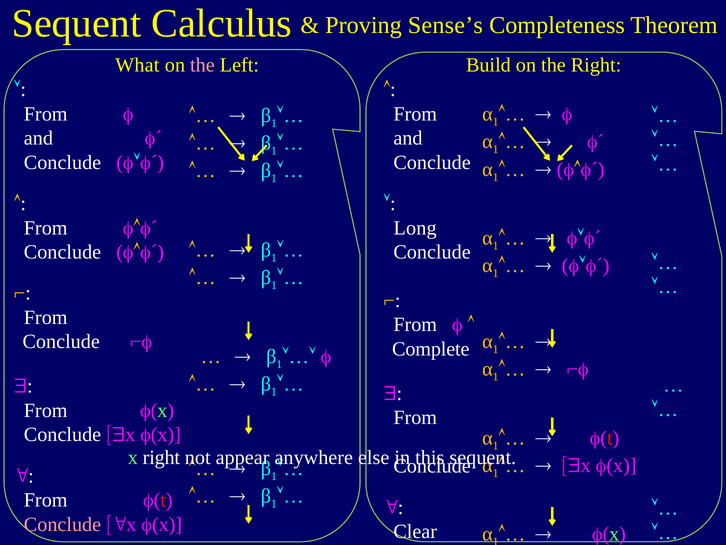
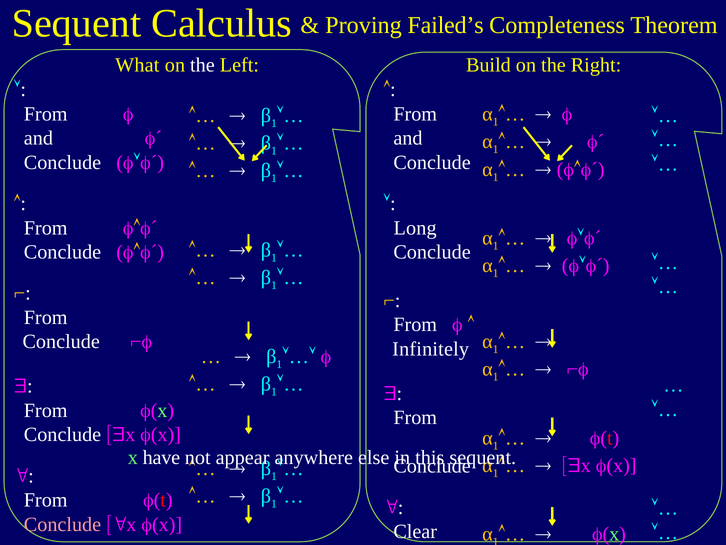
Sense’s: Sense’s -> Failed’s (446, 25)
the colour: pink -> white (202, 65)
Complete: Complete -> Infinitely (431, 349)
x right: right -> have (161, 457)
